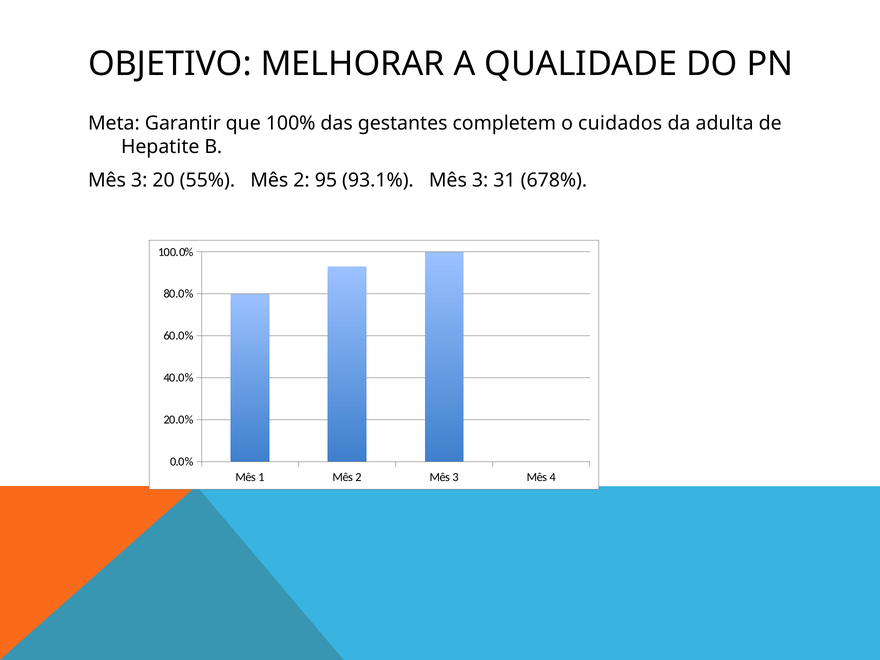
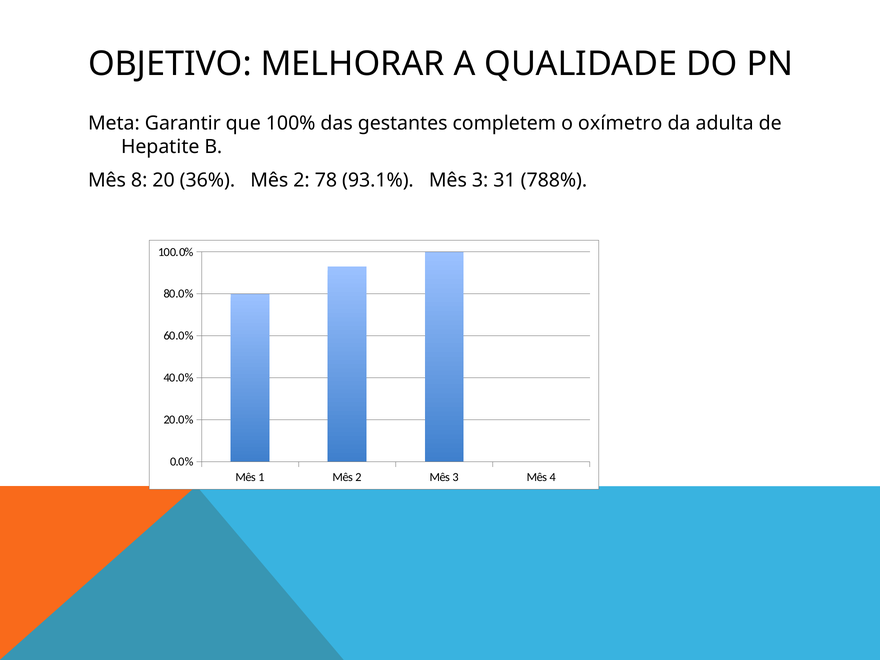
cuidados: cuidados -> oxímetro (620, 123)
3: 3 -> 8 (139, 180)
55%: 55% -> 36% (207, 180)
95: 95 -> 78 (326, 180)
678%: 678% -> 788% (554, 180)
